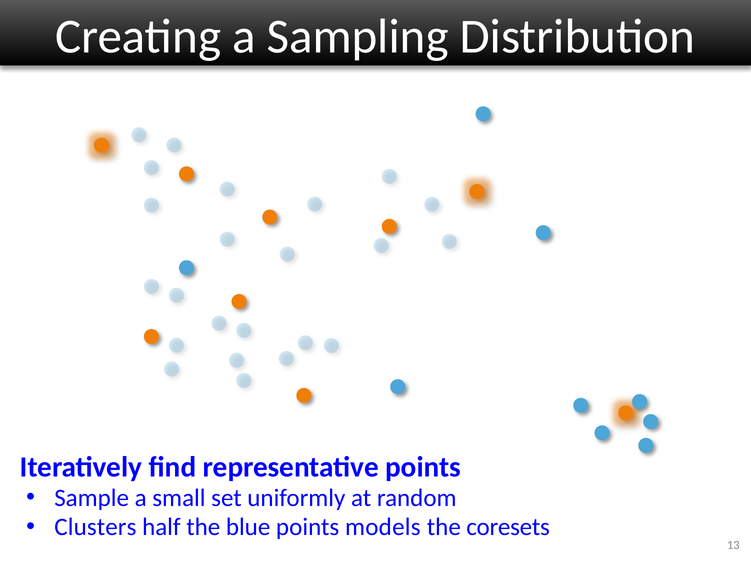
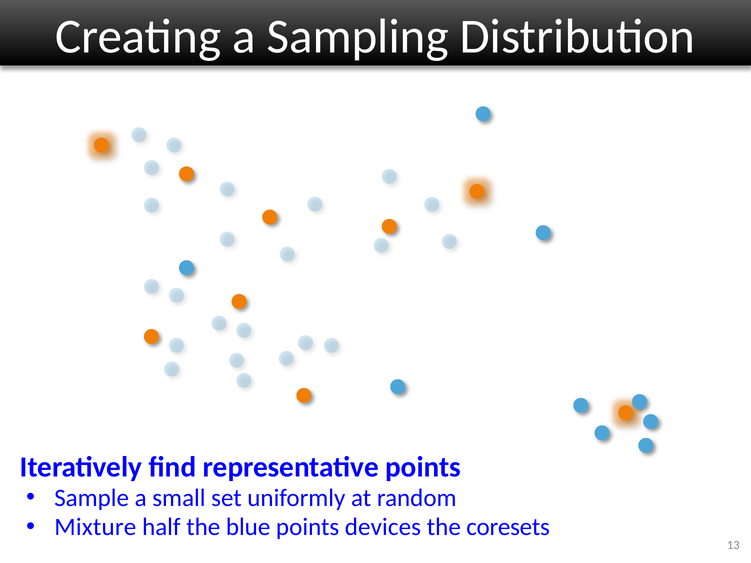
Clusters: Clusters -> Mixture (95, 527)
models: models -> devices (383, 527)
